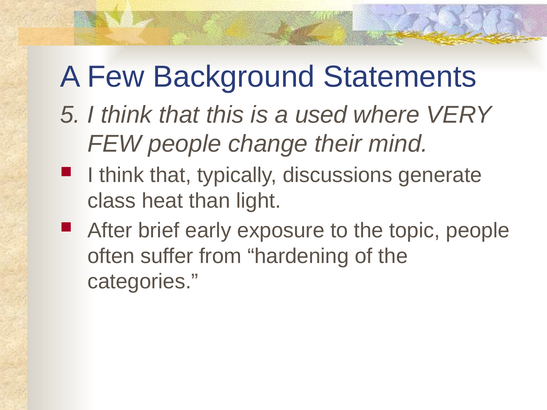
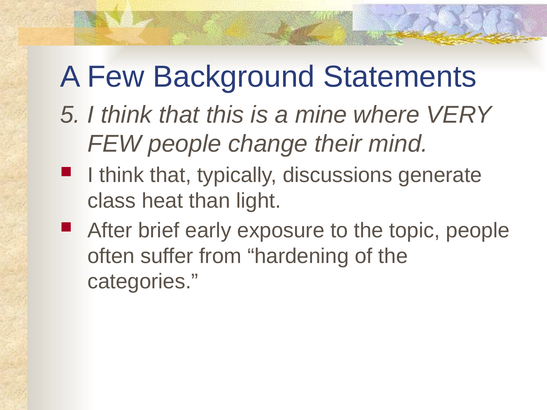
used: used -> mine (321, 115)
